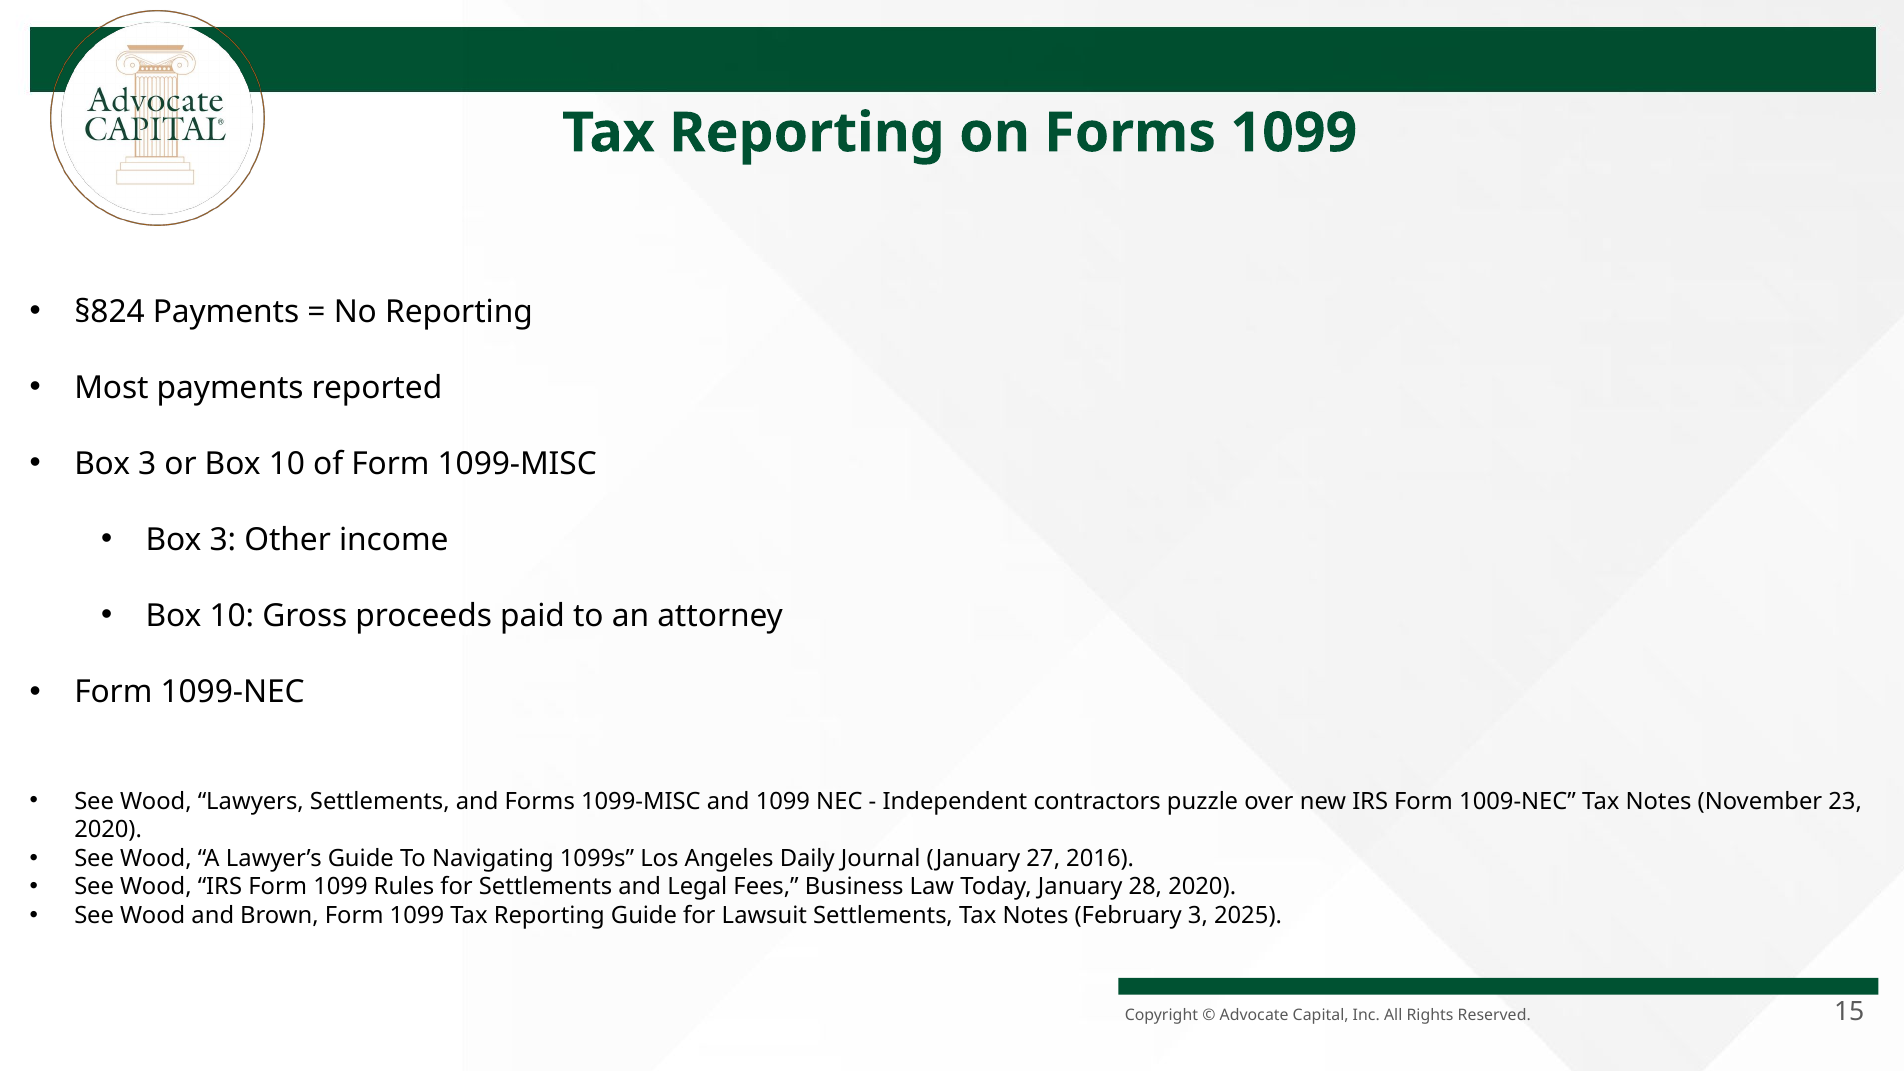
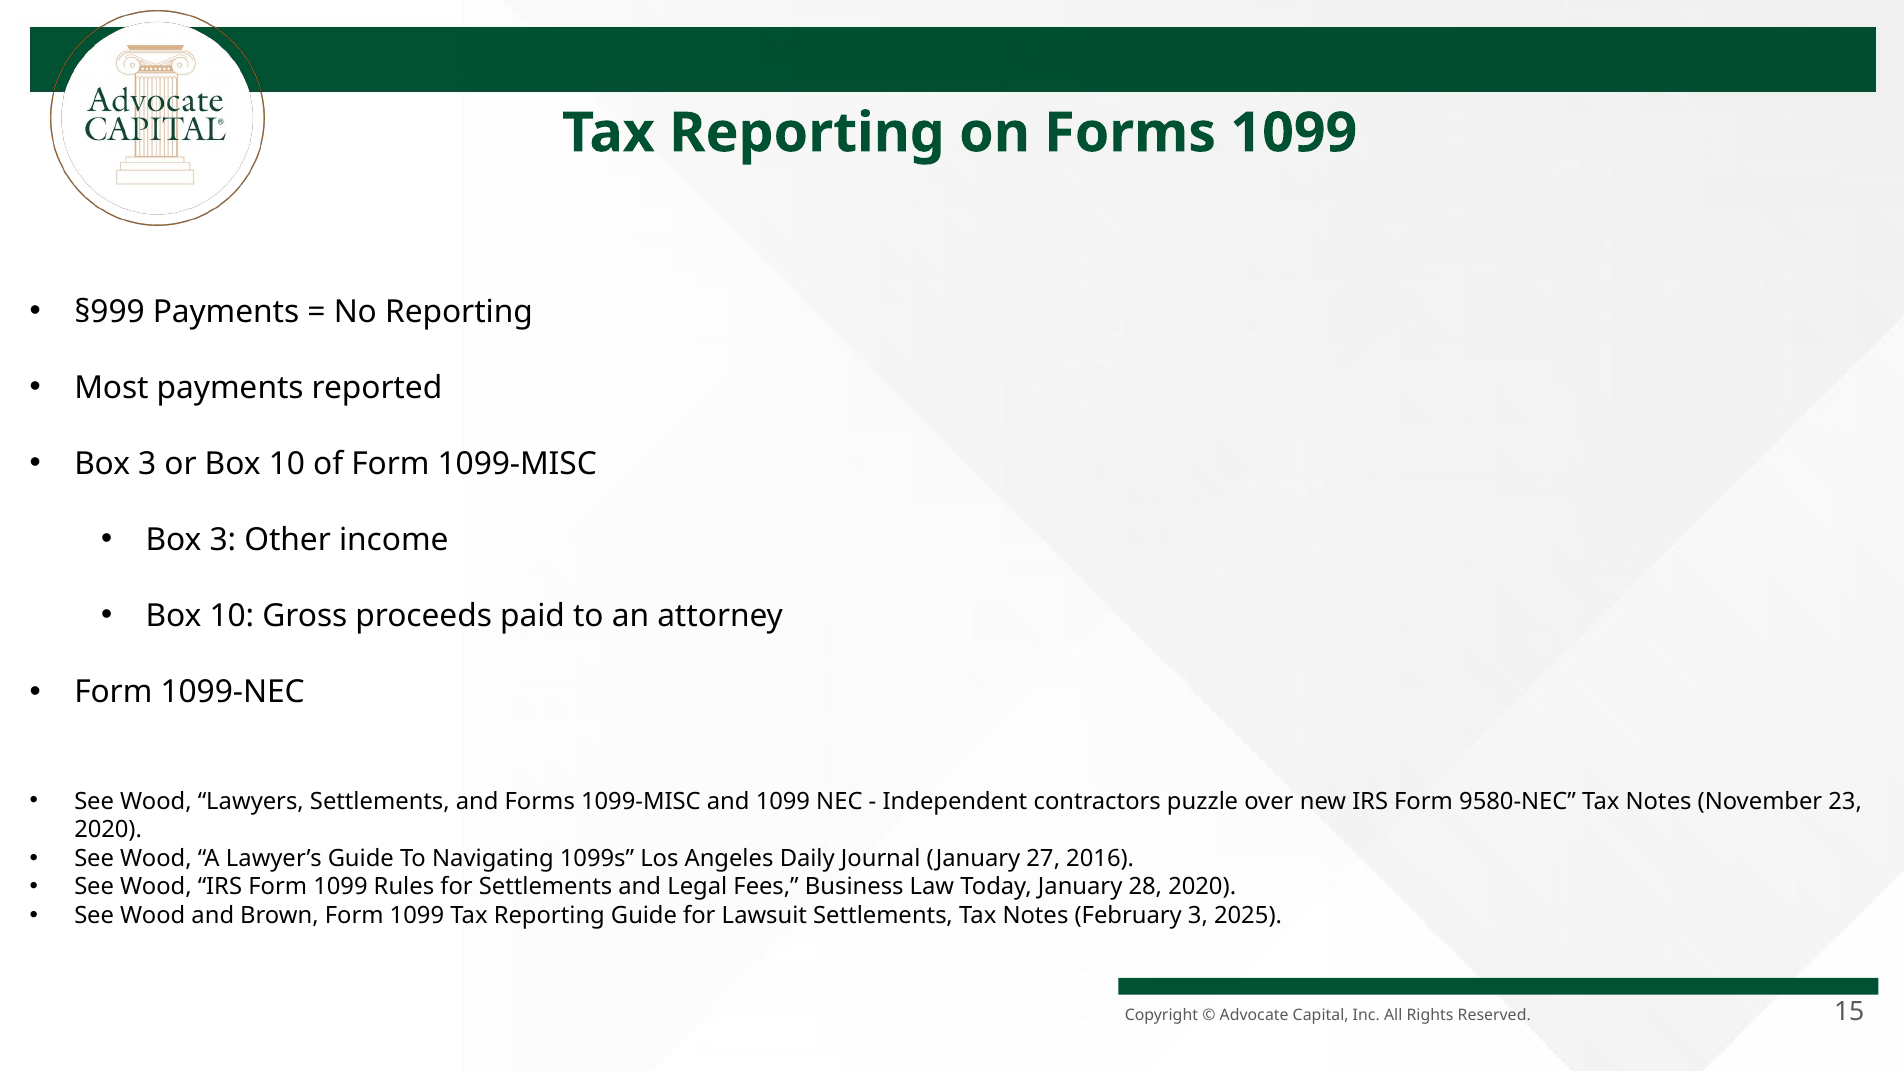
§824: §824 -> §999 (110, 312)
1009-NEC: 1009-NEC -> 9580-NEC (1518, 801)
